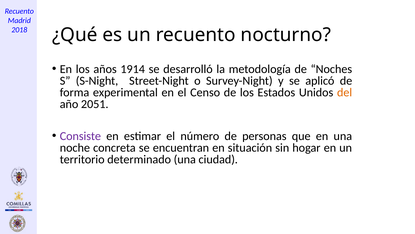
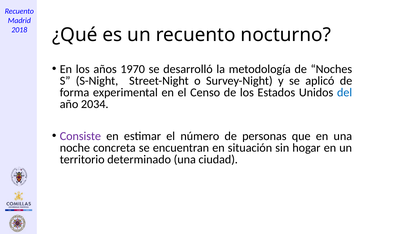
1914: 1914 -> 1970 (133, 69)
del colour: orange -> blue (345, 92)
2051: 2051 -> 2034 (95, 104)
